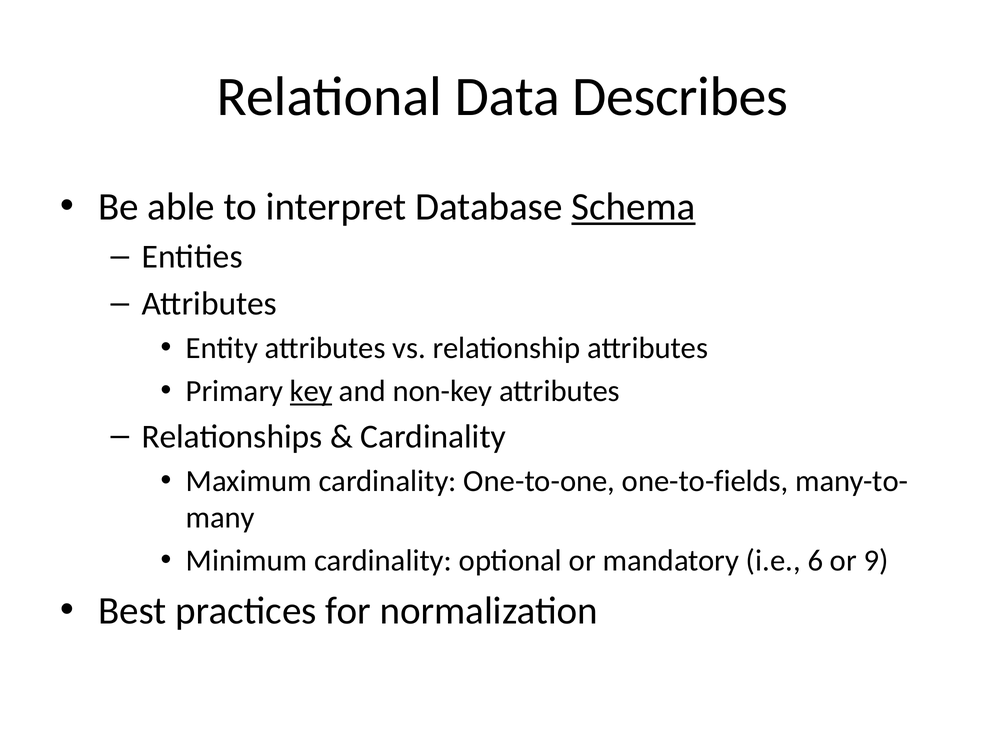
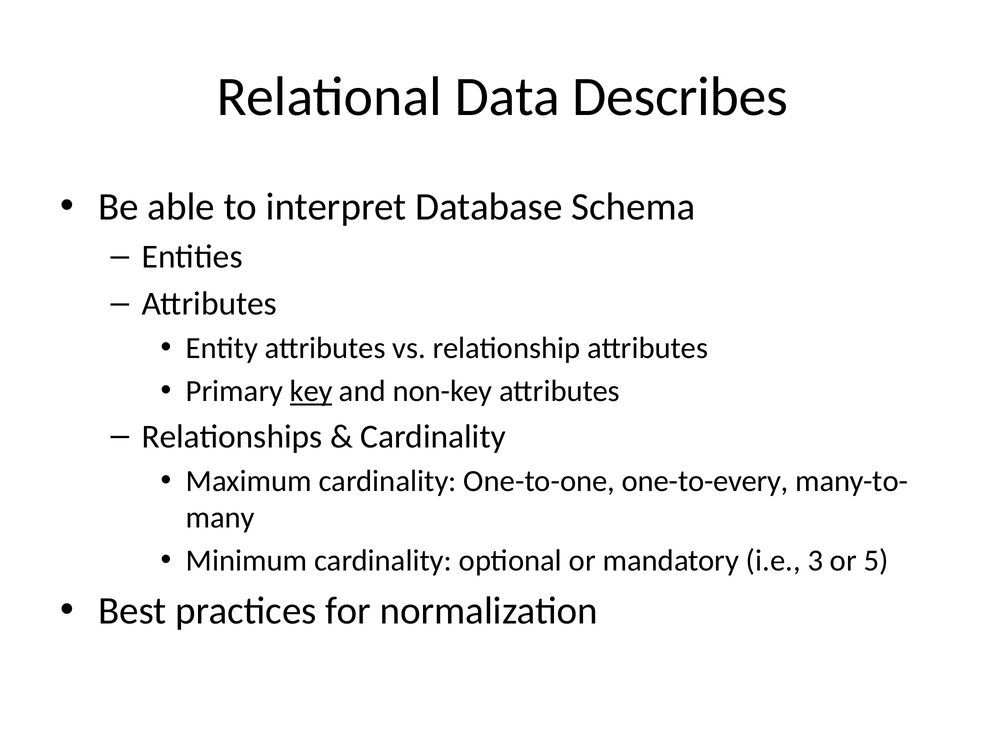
Schema underline: present -> none (634, 207)
one-to-fields: one-to-fields -> one-to-every (705, 481)
6: 6 -> 3 (815, 561)
9: 9 -> 5 (876, 561)
